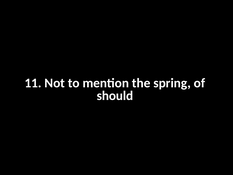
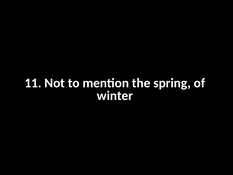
should: should -> winter (115, 96)
